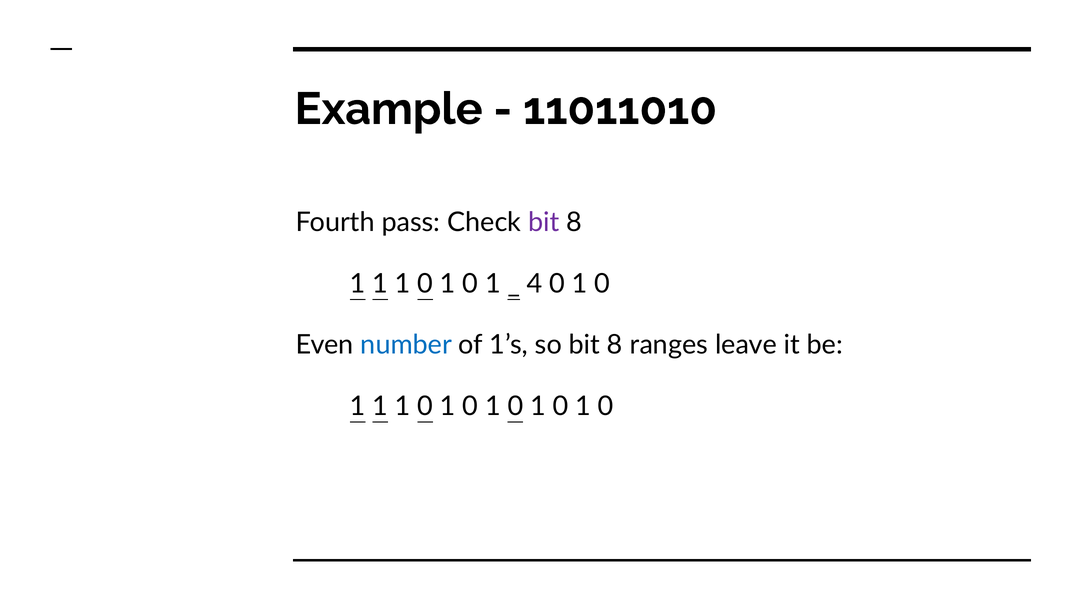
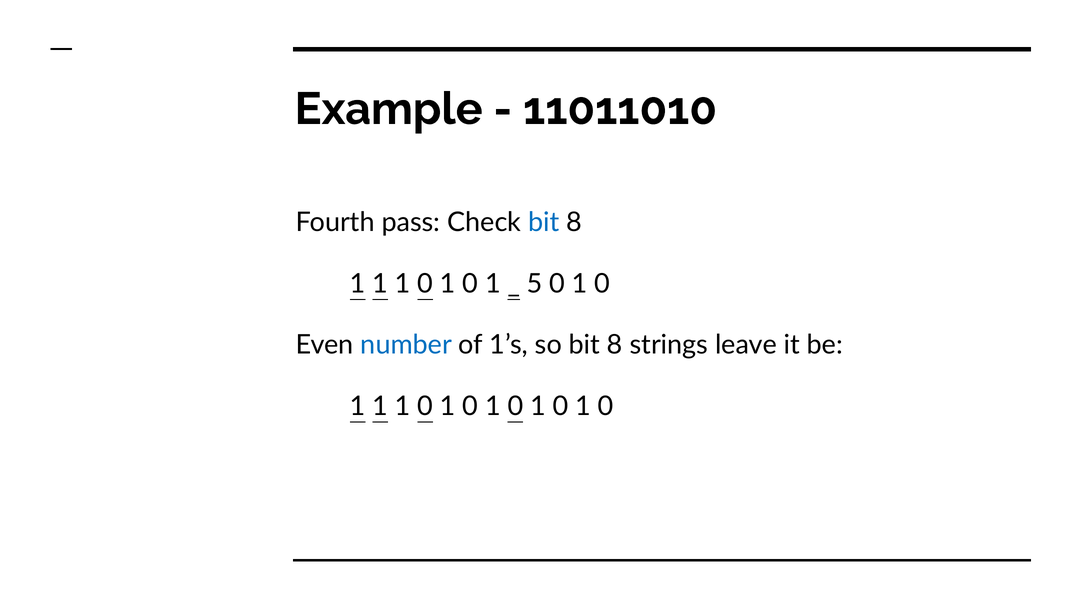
bit colour: purple -> blue (544, 222)
4: 4 -> 5 (535, 284)
ranges: ranges -> strings (669, 345)
